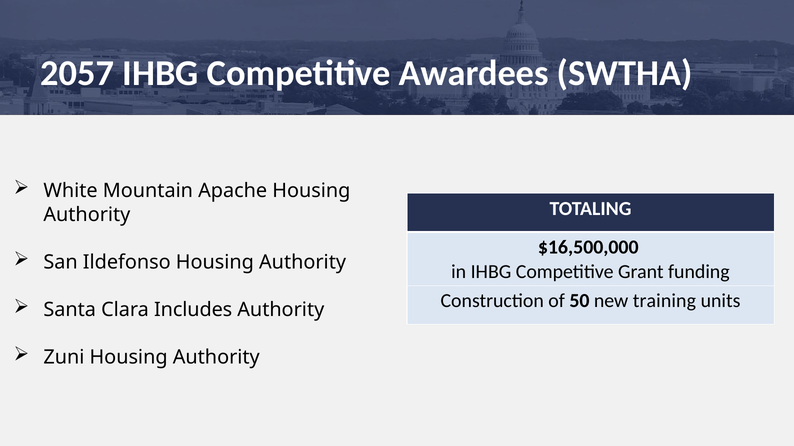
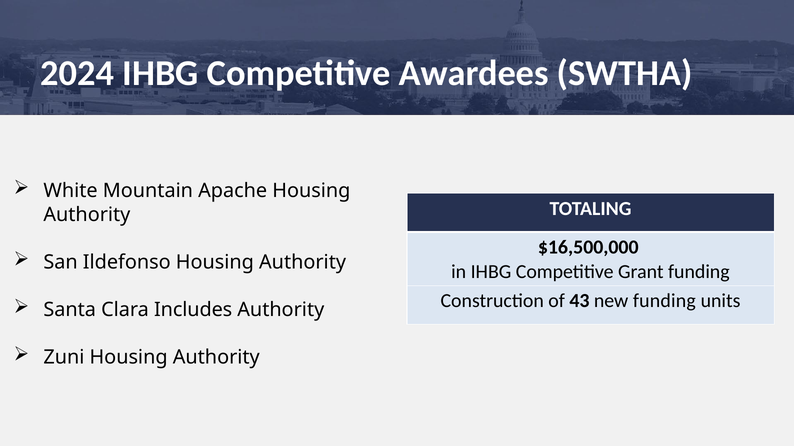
2057: 2057 -> 2024 (77, 73)
50: 50 -> 43 (579, 301)
new training: training -> funding (664, 301)
